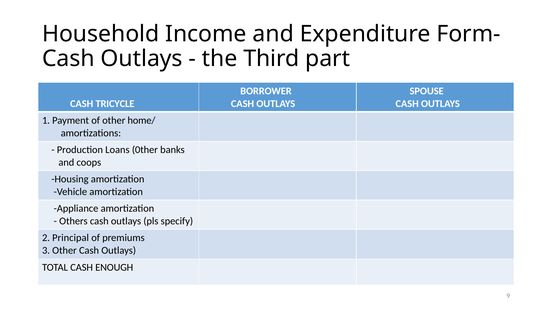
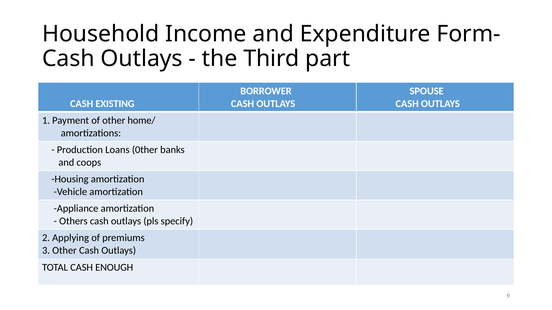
TRICYCLE: TRICYCLE -> EXISTING (115, 104)
Principal: Principal -> Applying (71, 238)
